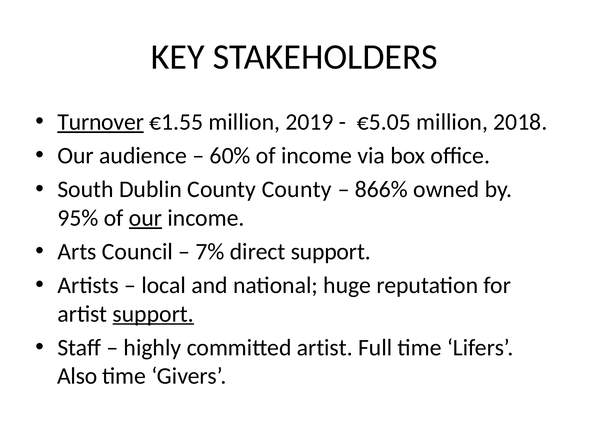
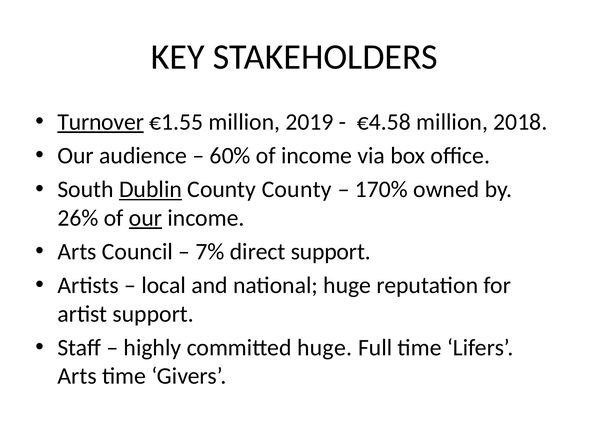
€5.05: €5.05 -> €4.58 (384, 122)
Dublin underline: none -> present (151, 189)
866%: 866% -> 170% (381, 189)
95%: 95% -> 26% (78, 218)
support underline: present -> none (153, 314)
committed artist: artist -> huge (325, 347)
Also: Also -> Arts (77, 376)
